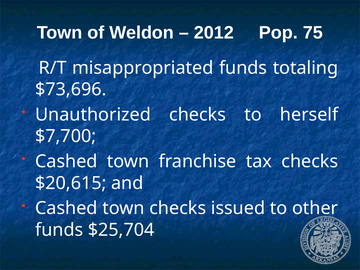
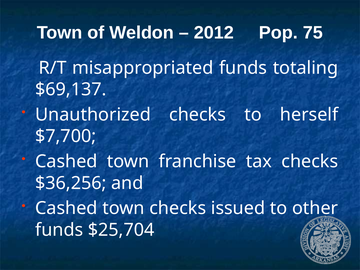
$73,696: $73,696 -> $69,137 (71, 89)
$20,615: $20,615 -> $36,256 (71, 183)
